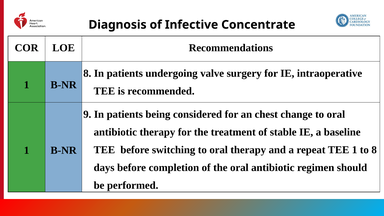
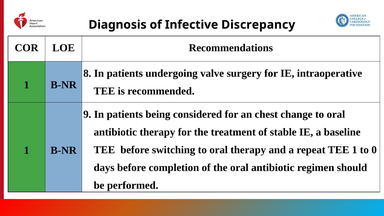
Concentrate: Concentrate -> Discrepancy (258, 25)
to 8: 8 -> 0 (374, 150)
